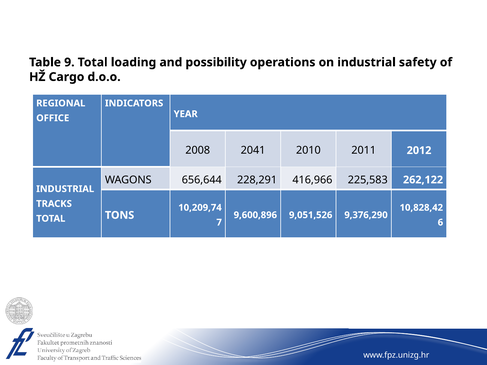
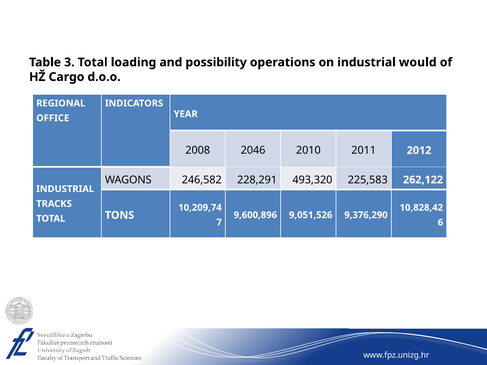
9: 9 -> 3 (69, 62)
safety: safety -> would (418, 62)
2041: 2041 -> 2046 (253, 151)
656,644: 656,644 -> 246,582 (202, 180)
416,966: 416,966 -> 493,320 (312, 180)
